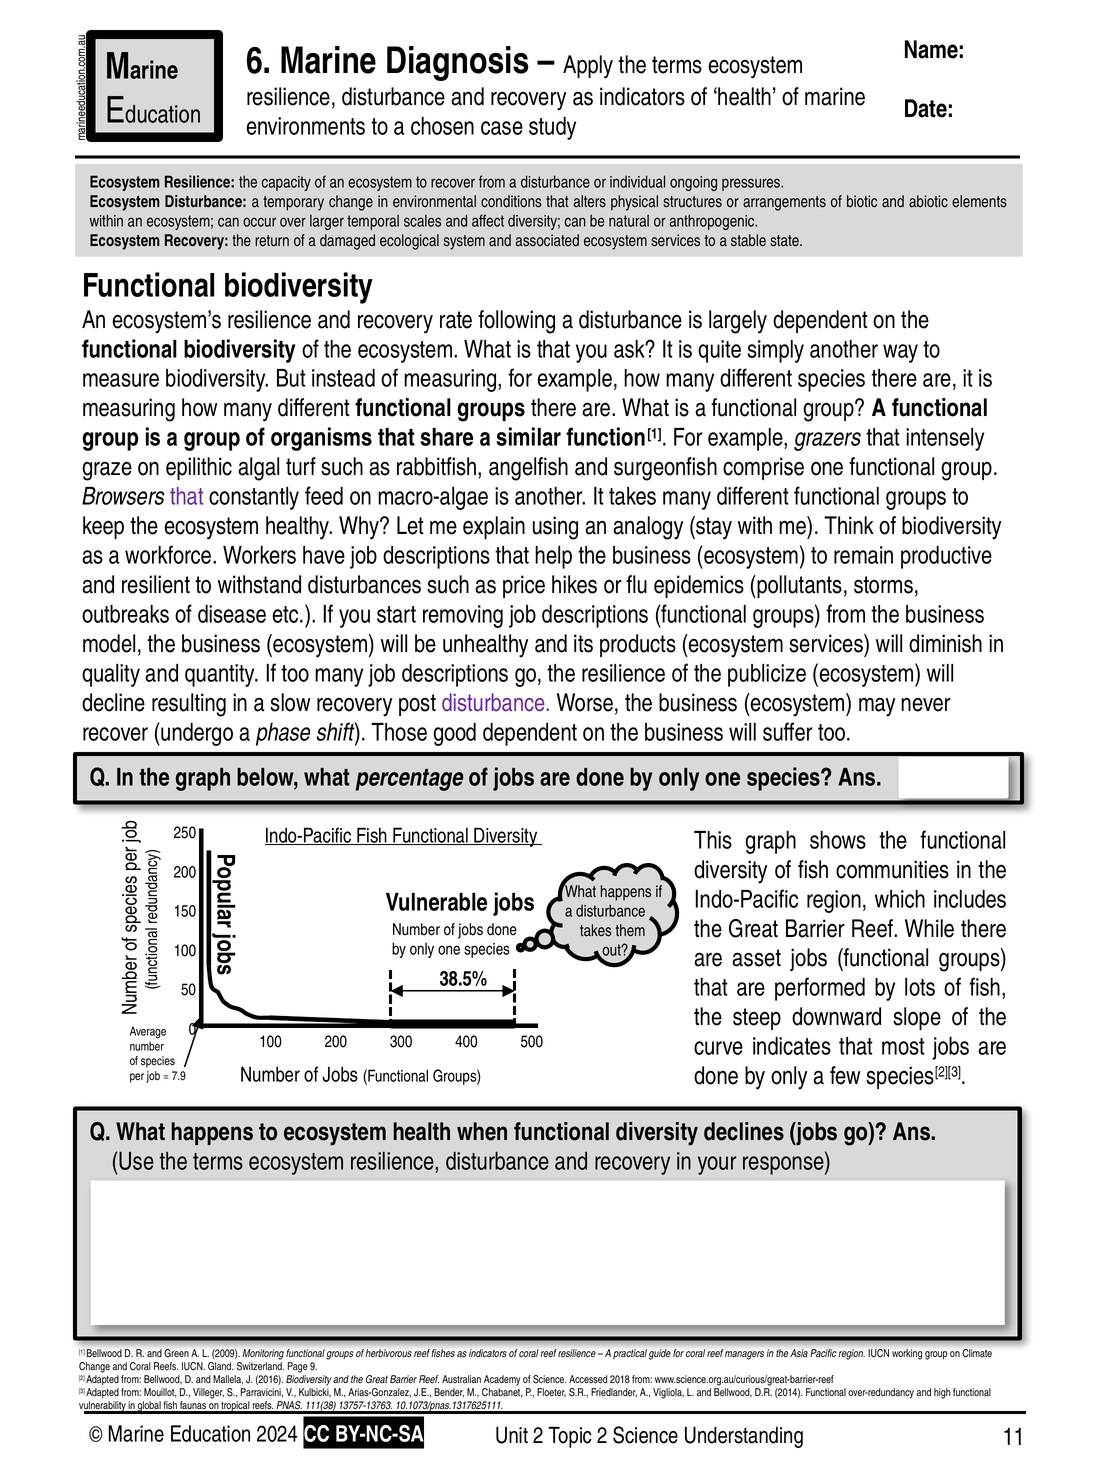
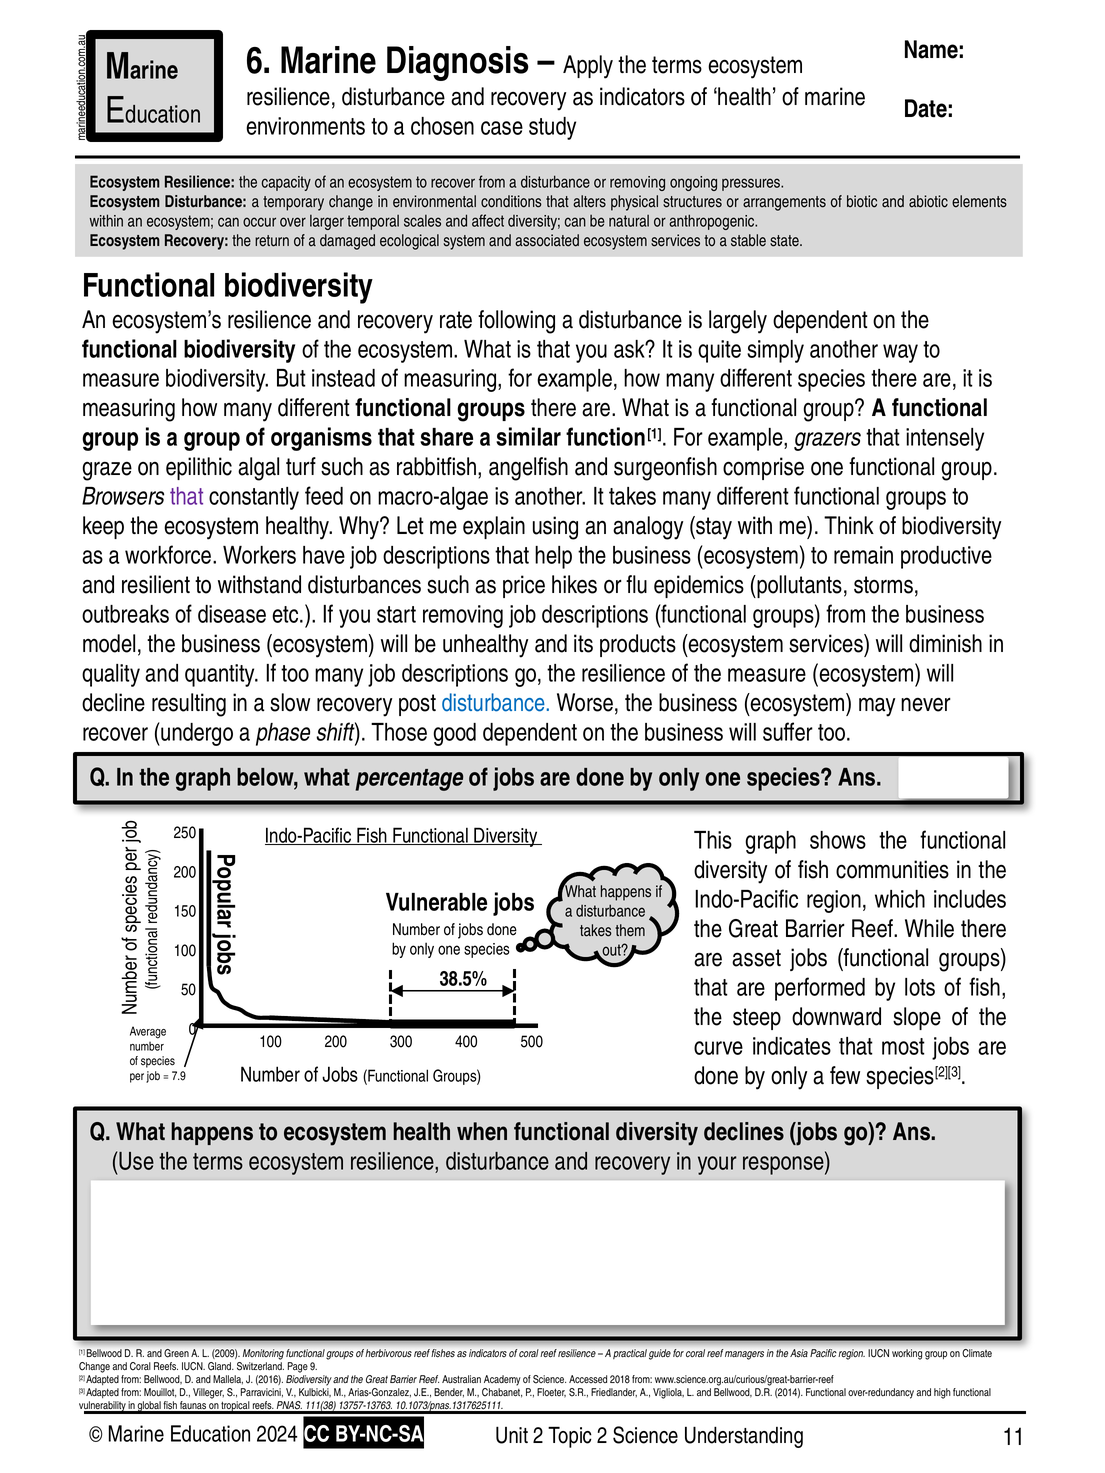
or individual: individual -> removing (638, 182)
the publicize: publicize -> measure (767, 674)
disturbance colour: purple -> blue (496, 703)
